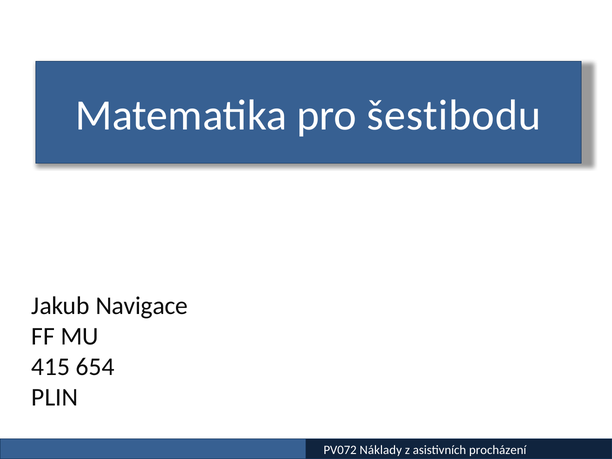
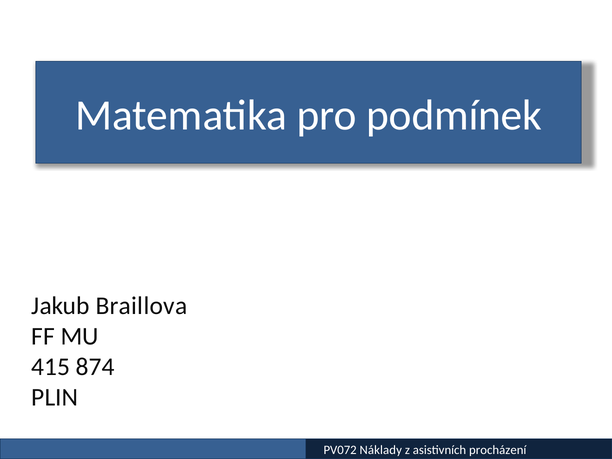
šestibodu: šestibodu -> podmínek (454, 115)
Navigace: Navigace -> Braillova (141, 306)
654: 654 -> 874 (95, 367)
